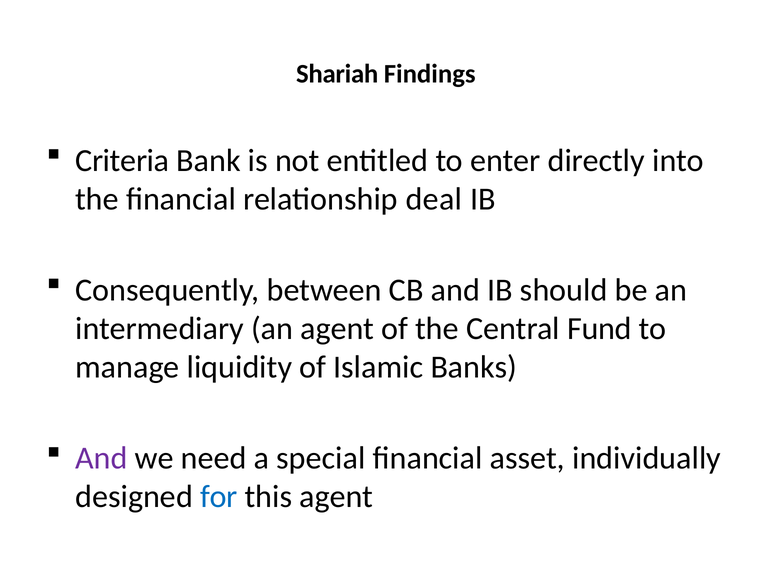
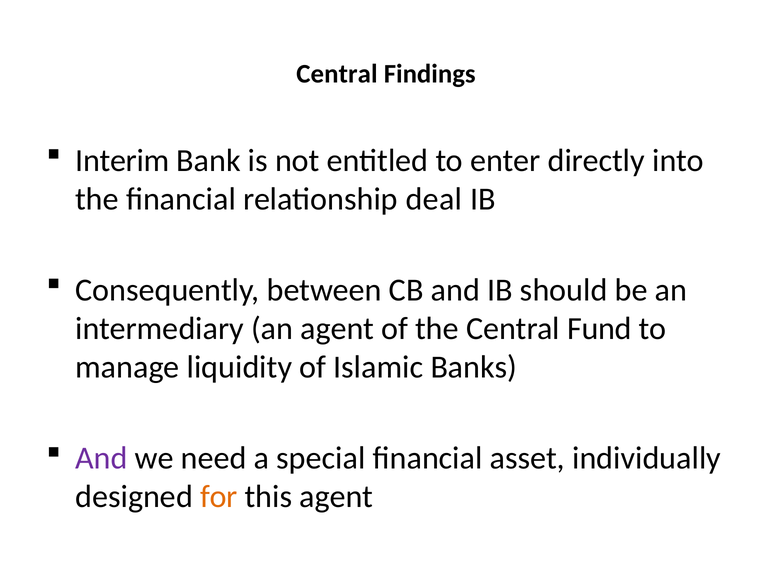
Shariah: Shariah -> Central (337, 74)
Criteria: Criteria -> Interim (122, 161)
for colour: blue -> orange (219, 497)
